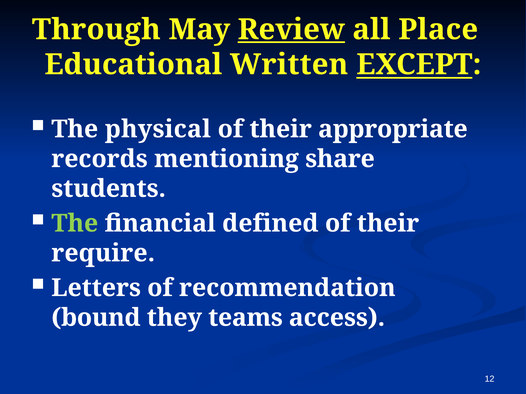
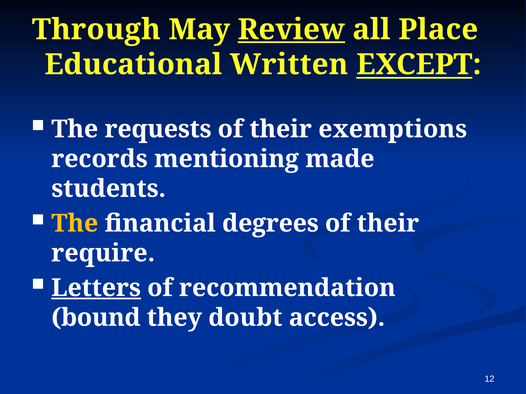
physical: physical -> requests (158, 129)
appropriate: appropriate -> exemptions (393, 129)
share: share -> made (340, 159)
The colour: light green -> yellow (75, 224)
defined: defined -> degrees (270, 224)
Letters underline: none -> present (96, 288)
teams: teams -> doubt (245, 318)
